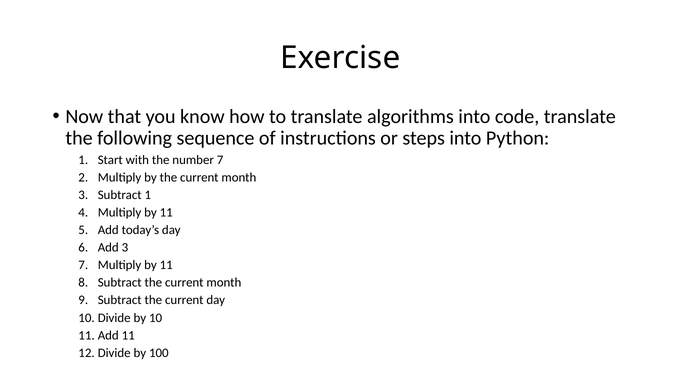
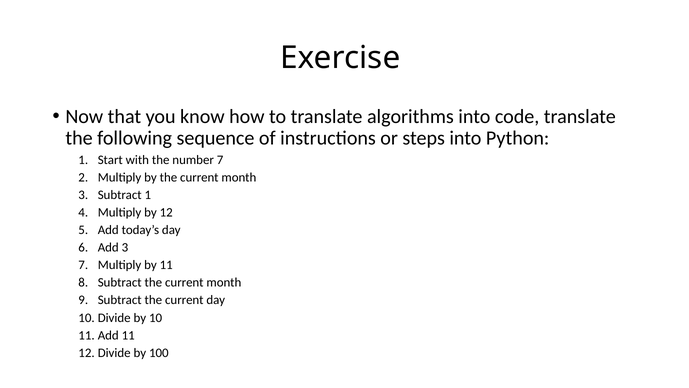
11: 11 -> 12 (166, 212)
